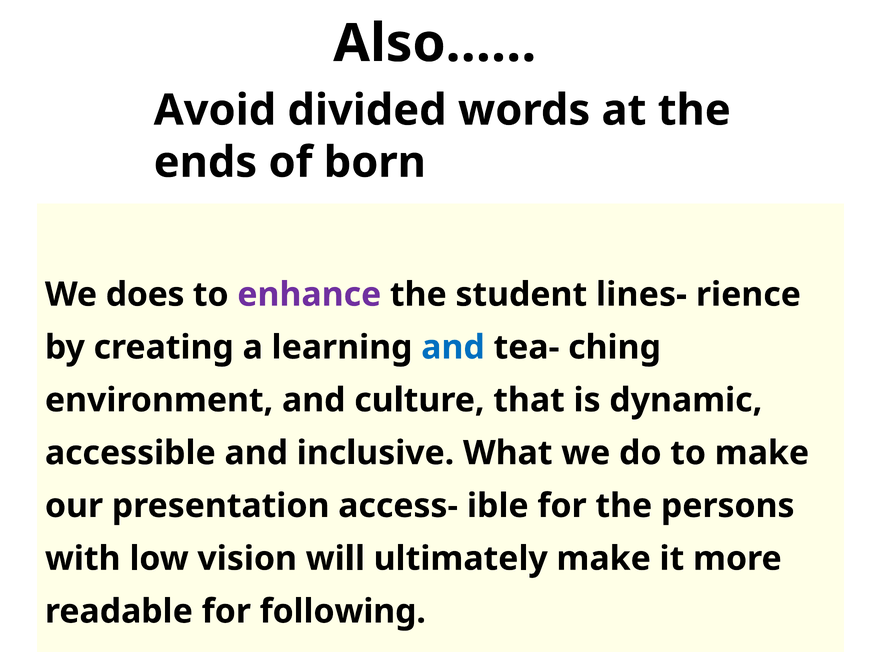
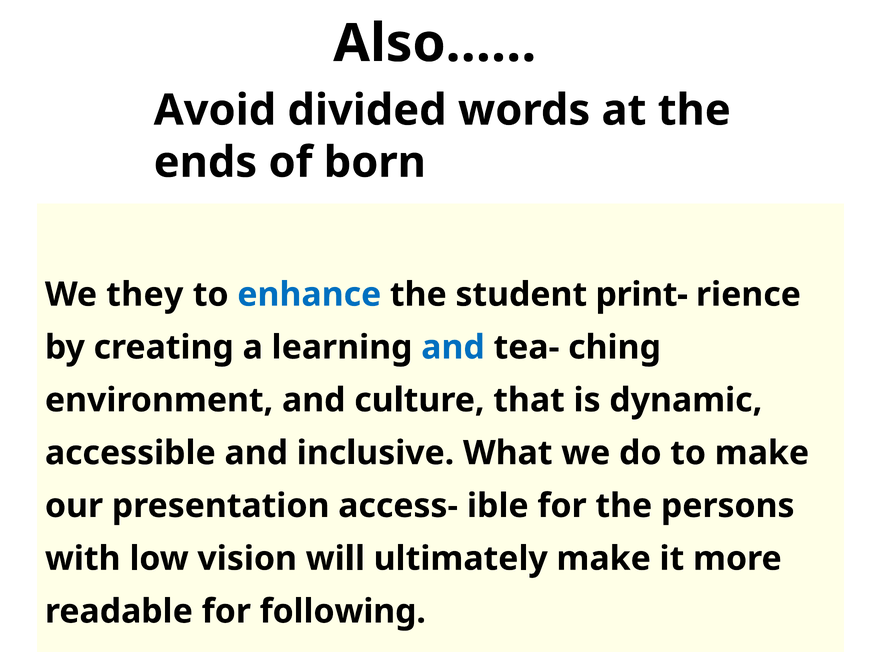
does: does -> they (145, 295)
enhance colour: purple -> blue (309, 295)
lines-: lines- -> print- (642, 295)
